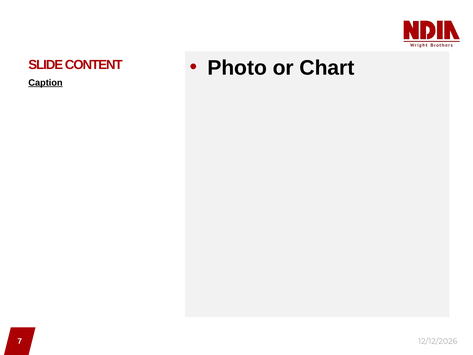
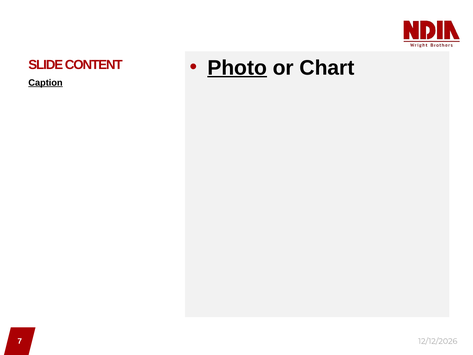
Photo underline: none -> present (237, 68)
